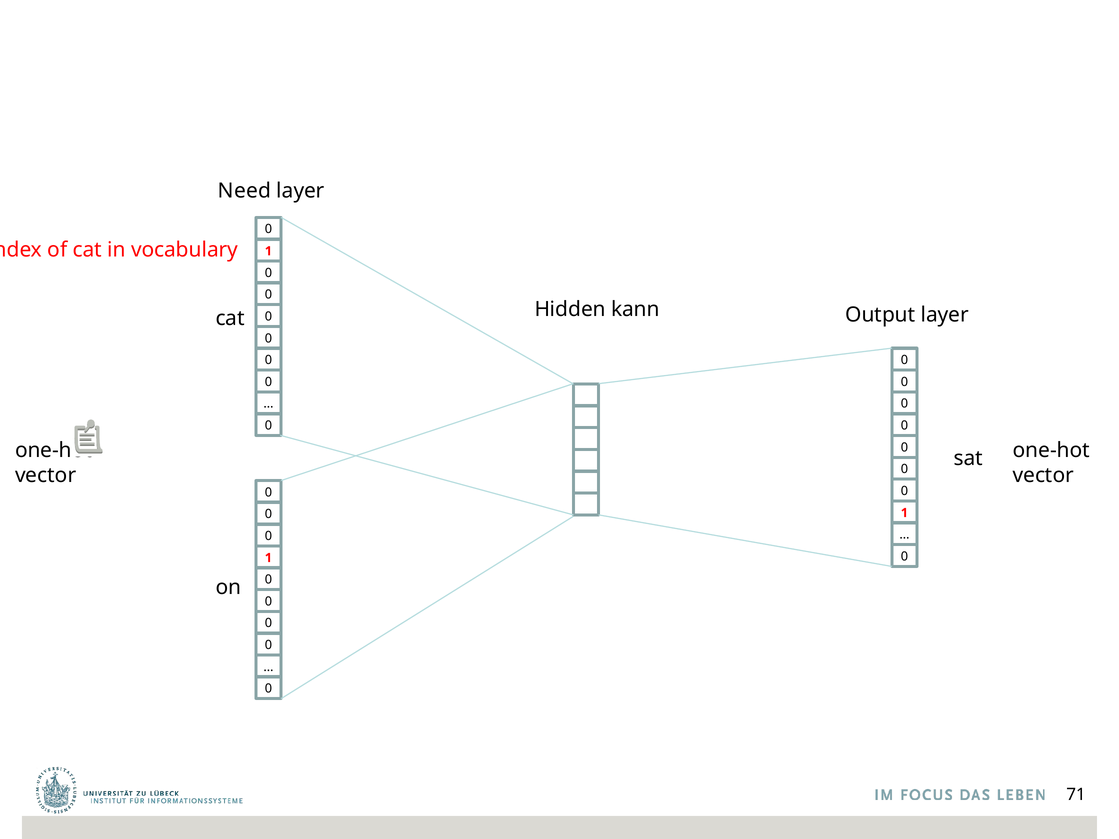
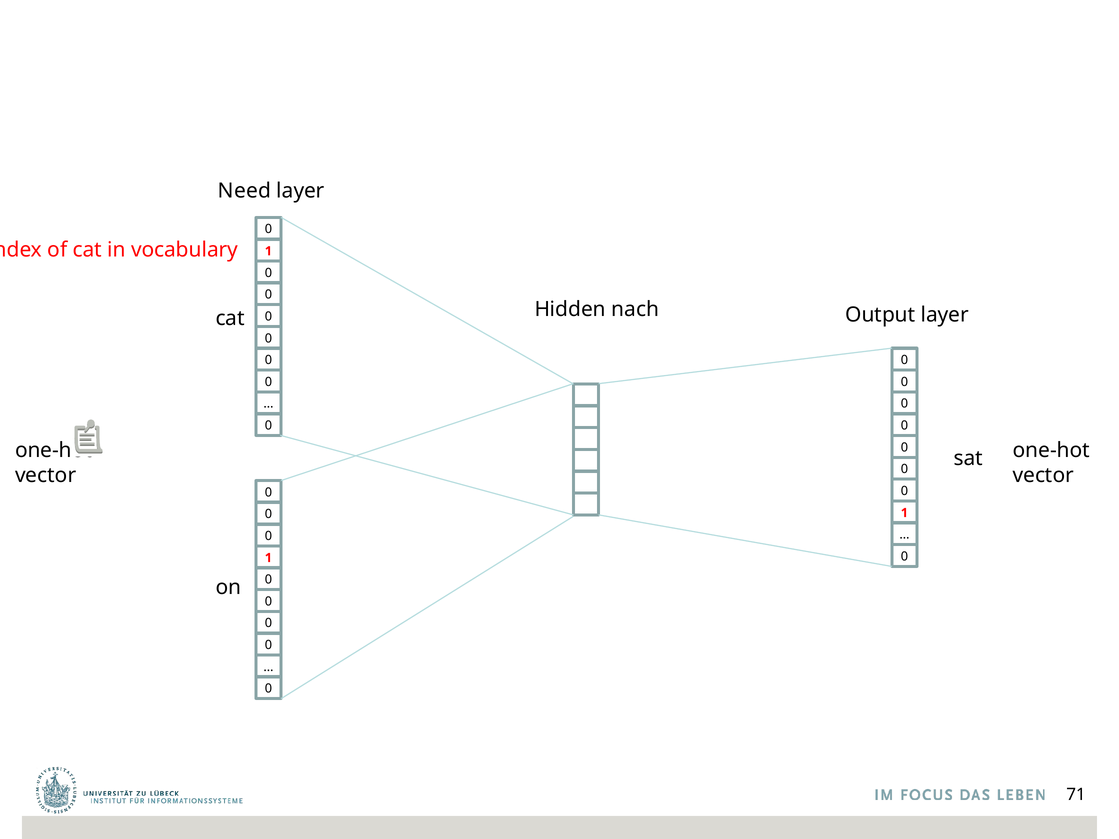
kann: kann -> nach (635, 309)
